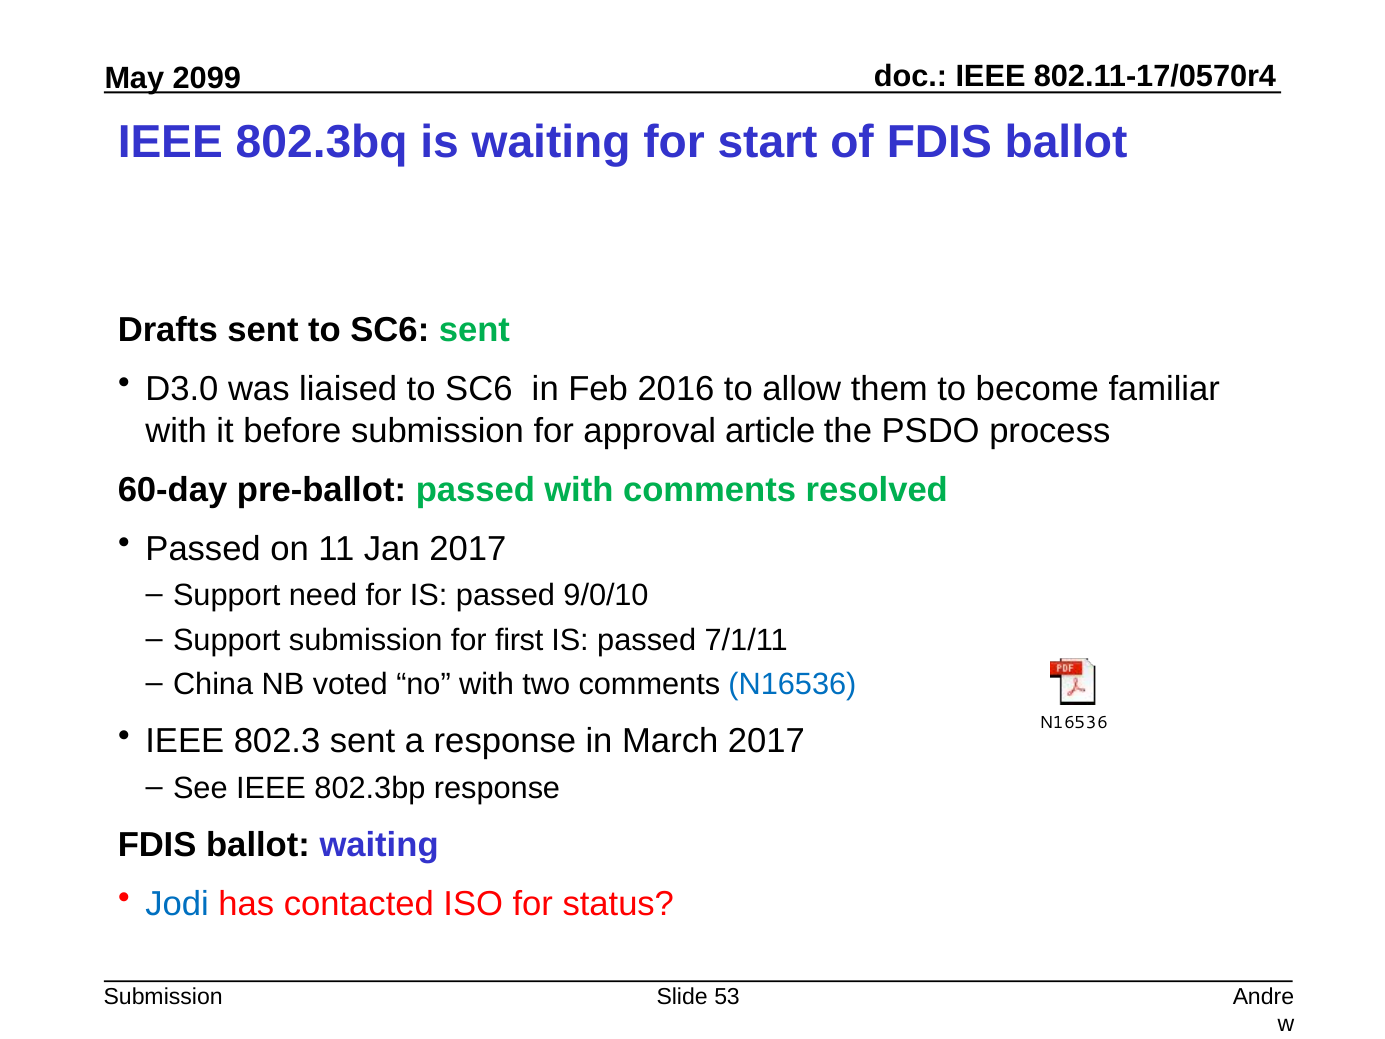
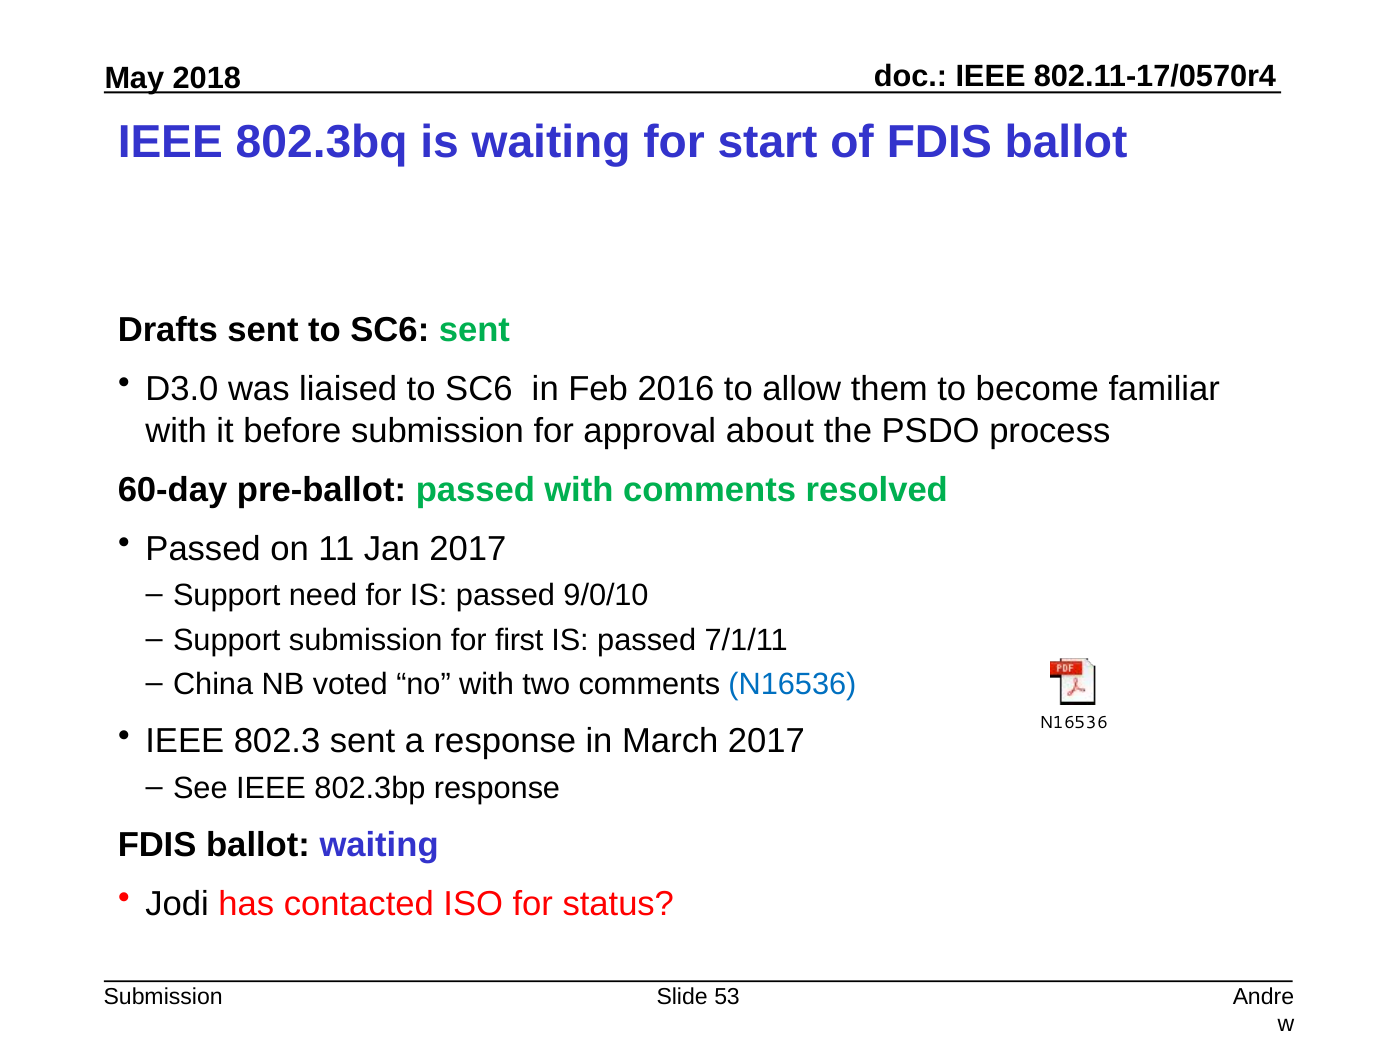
2099: 2099 -> 2018 (207, 79)
article: article -> about (770, 431)
Jodi colour: blue -> black (177, 904)
